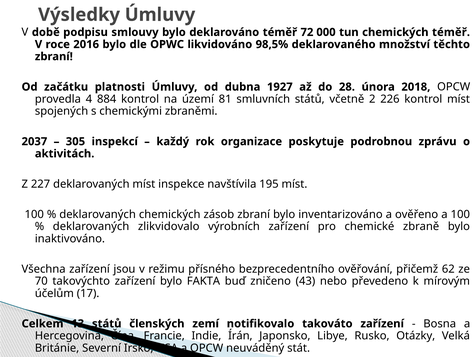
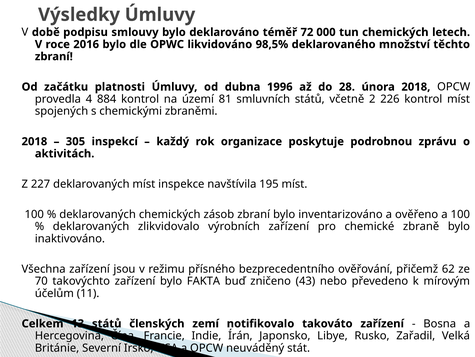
chemických téměř: téměř -> letech (451, 32)
1927: 1927 -> 1996 (280, 87)
2037: 2037 -> 2018 (34, 141)
17: 17 -> 11 (88, 293)
Otázky: Otázky -> Zařadil (416, 335)
